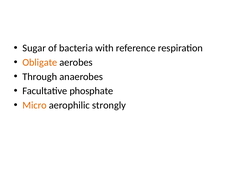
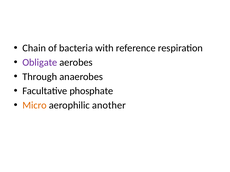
Sugar: Sugar -> Chain (34, 48)
Obligate colour: orange -> purple (40, 63)
strongly: strongly -> another (109, 106)
